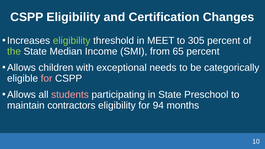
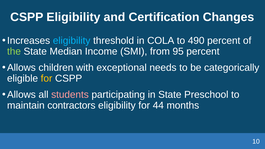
eligibility colour: light green -> light blue (72, 41)
MEET: MEET -> COLA (161, 41)
305: 305 -> 490 (196, 41)
65: 65 -> 95 (178, 51)
for colour: pink -> yellow (47, 78)
94: 94 -> 44 (158, 105)
